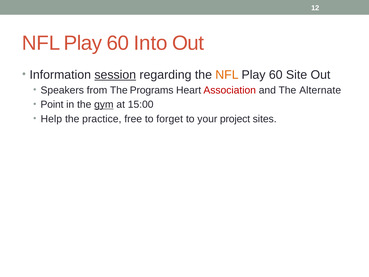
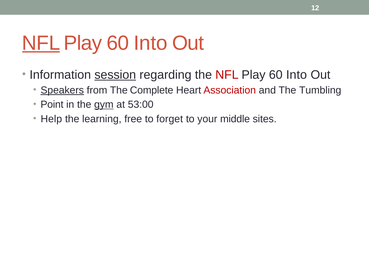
NFL underline: none -> present (41, 43)
NFL colour: orange -> red (227, 75)
Site: Site -> Into (297, 75)
Speakers underline: none -> present (62, 90)
Programs: Programs -> Complete (152, 90)
Alternate: Alternate -> Tumbling (320, 90)
15:00: 15:00 -> 53:00 (141, 104)
practice: practice -> learning (102, 119)
project: project -> middle (235, 119)
